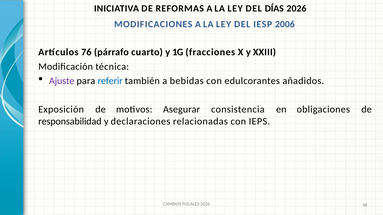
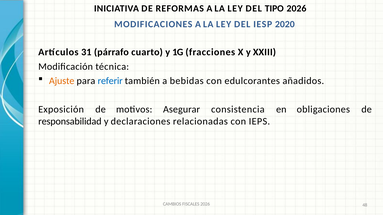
DÍAS: DÍAS -> TIPO (274, 8)
2006: 2006 -> 2020 (285, 24)
76: 76 -> 31 (86, 52)
Ajuste colour: purple -> orange (62, 81)
